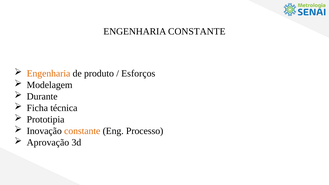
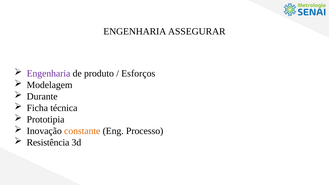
ENGENHARIA CONSTANTE: CONSTANTE -> ASSEGURAR (197, 31)
Engenharia colour: orange -> purple (48, 73)
Aprovação: Aprovação -> Resistência (48, 143)
